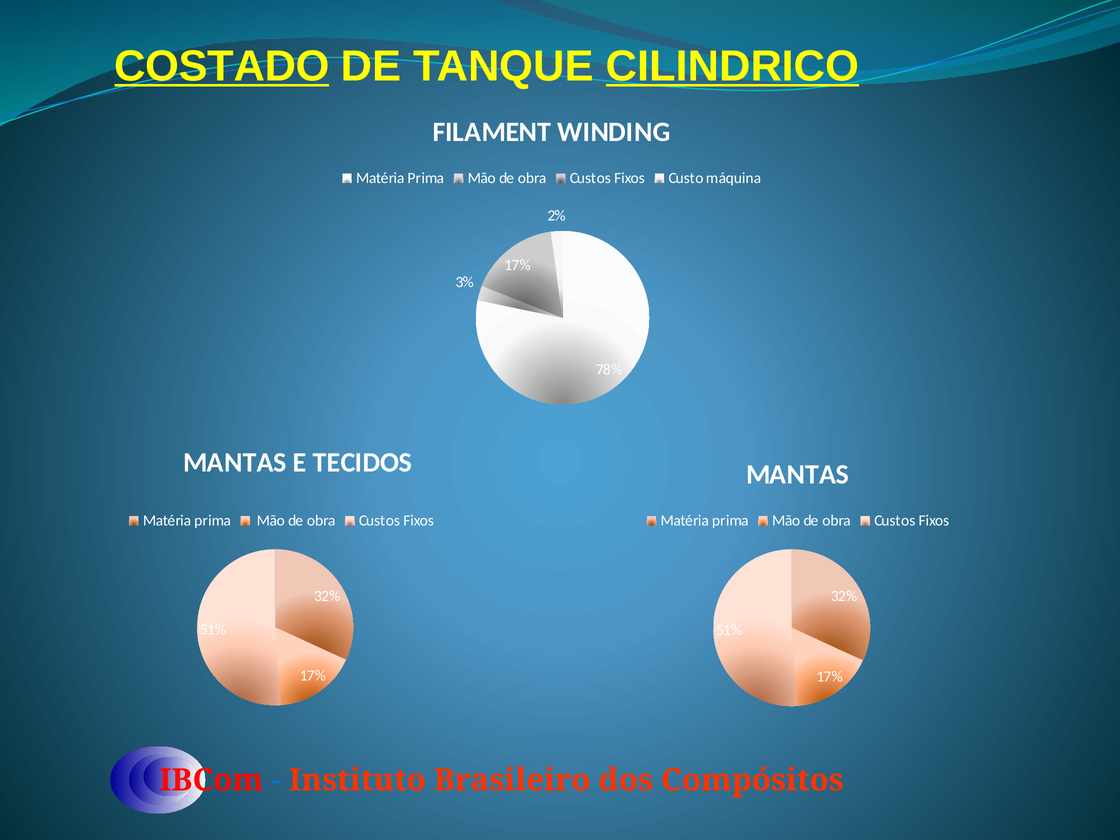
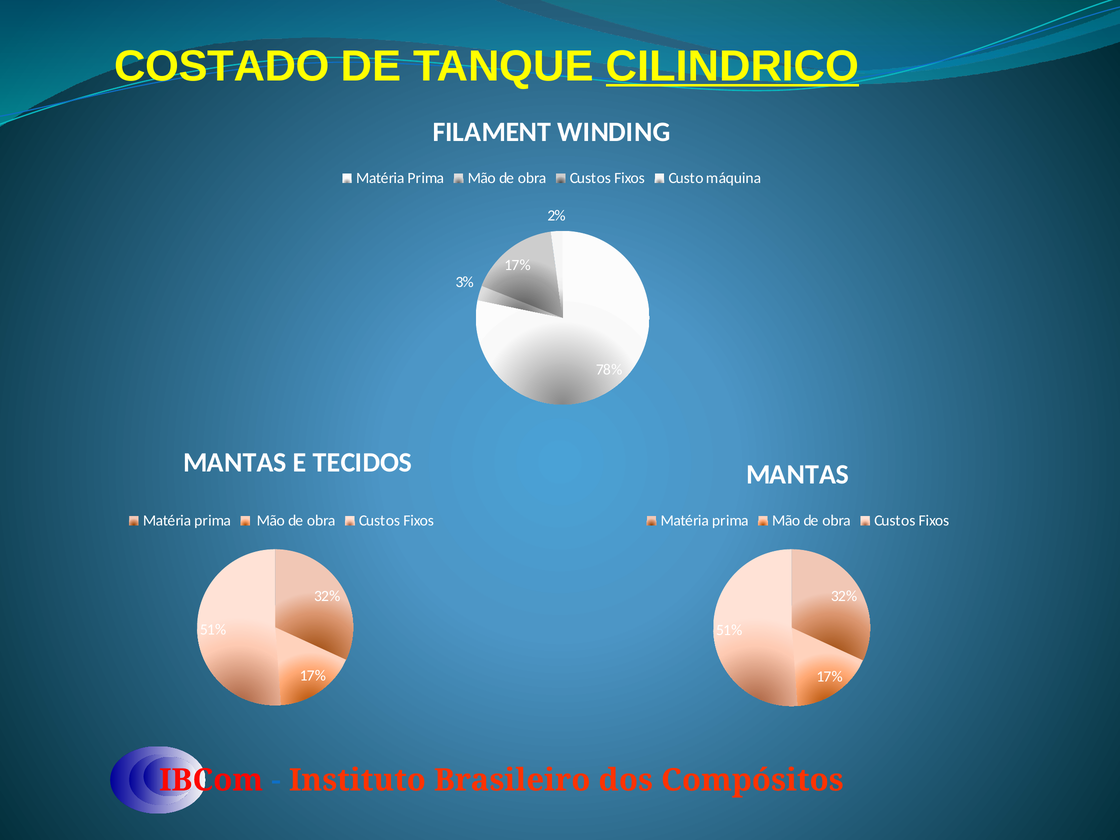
COSTADO underline: present -> none (222, 67)
